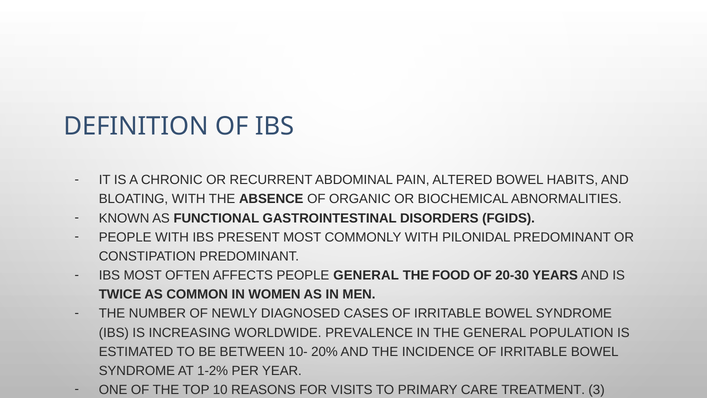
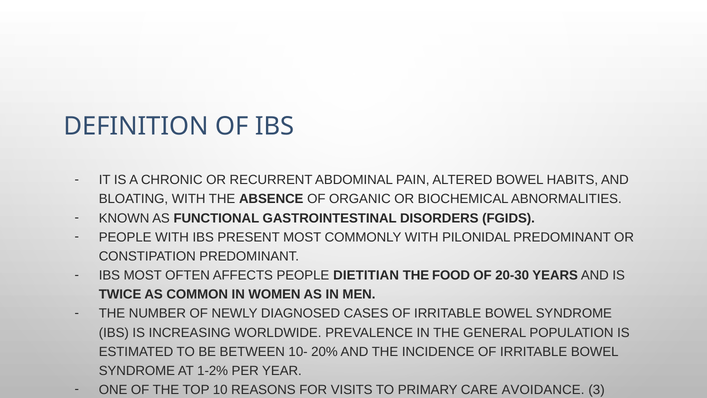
PEOPLE GENERAL: GENERAL -> DIETITIAN (366, 275)
TREATMENT: TREATMENT -> AVOIDANCE (543, 390)
